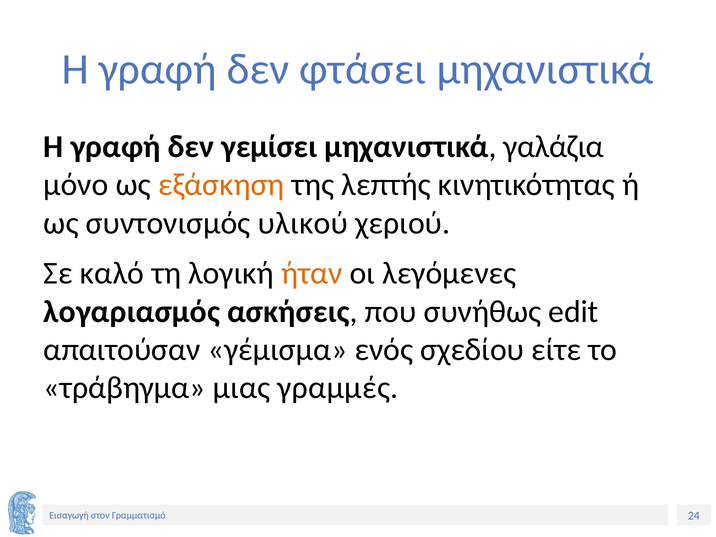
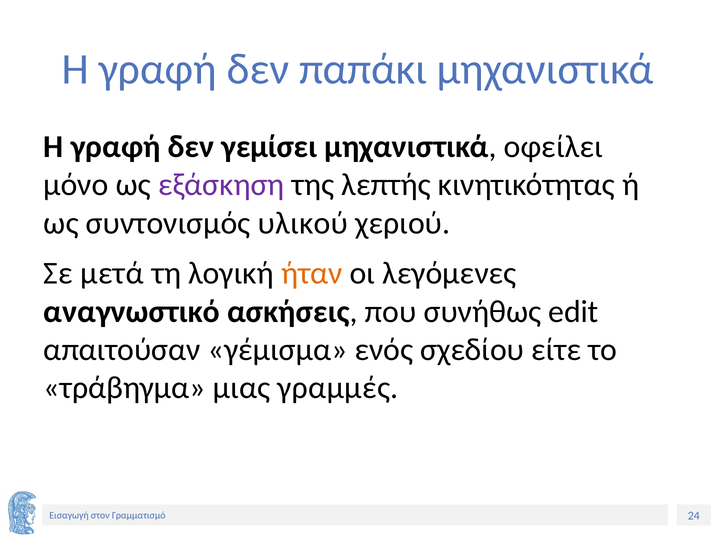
φτάσει: φτάσει -> παπάκι (363, 69)
γαλάζια: γαλάζια -> οφείλει (553, 147)
εξάσκηση colour: orange -> purple (221, 185)
καλό: καλό -> μετά (112, 273)
λογαριασμός: λογαριασμός -> αναγνωστικό (132, 312)
